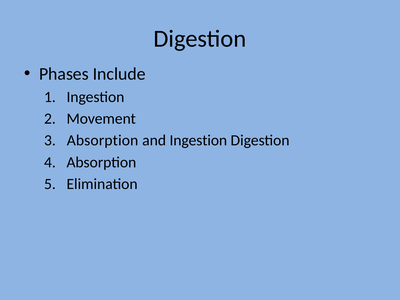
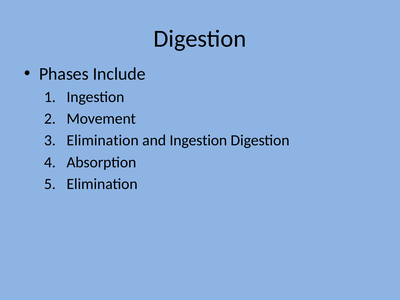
Absorption: Absorption -> Elimination (103, 140)
